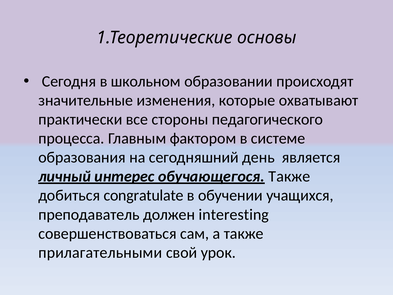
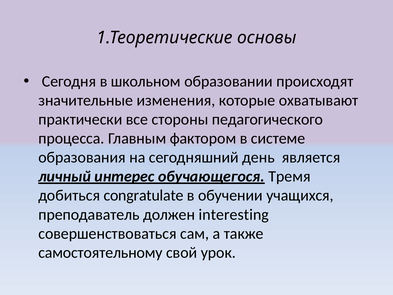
обучающегося Также: Также -> Тремя (289, 176)
прилагательными: прилагательными -> самостоятельному (100, 252)
